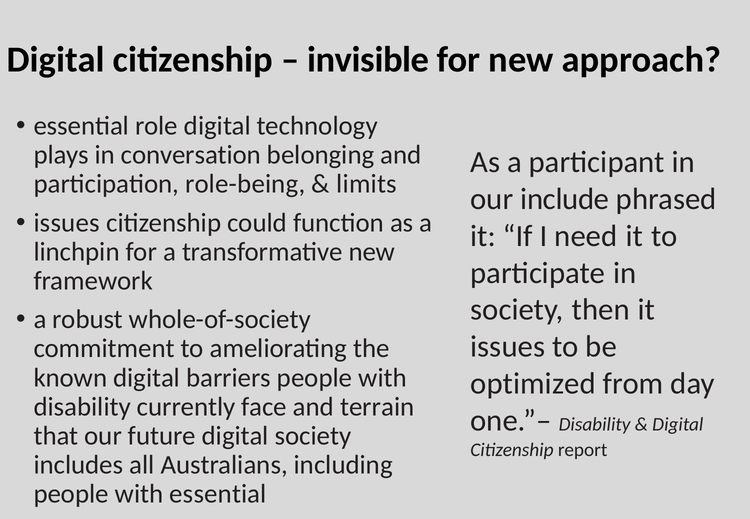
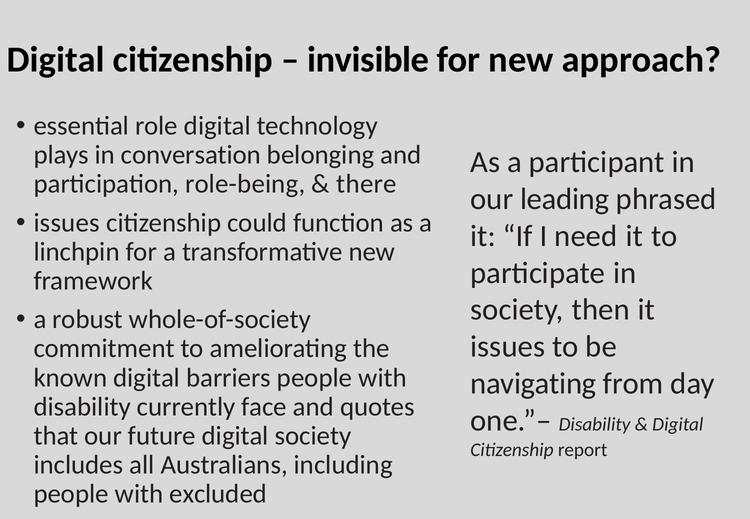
limits: limits -> there (367, 184)
include: include -> leading (565, 199)
optimized: optimized -> navigating (533, 384)
terrain: terrain -> quotes (377, 407)
with essential: essential -> excluded (218, 494)
